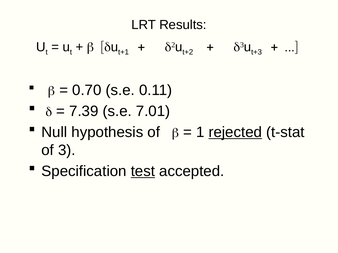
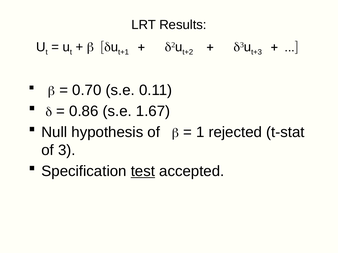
7.39: 7.39 -> 0.86 (84, 111)
7.01: 7.01 -> 1.67 (153, 111)
rejected underline: present -> none (235, 132)
